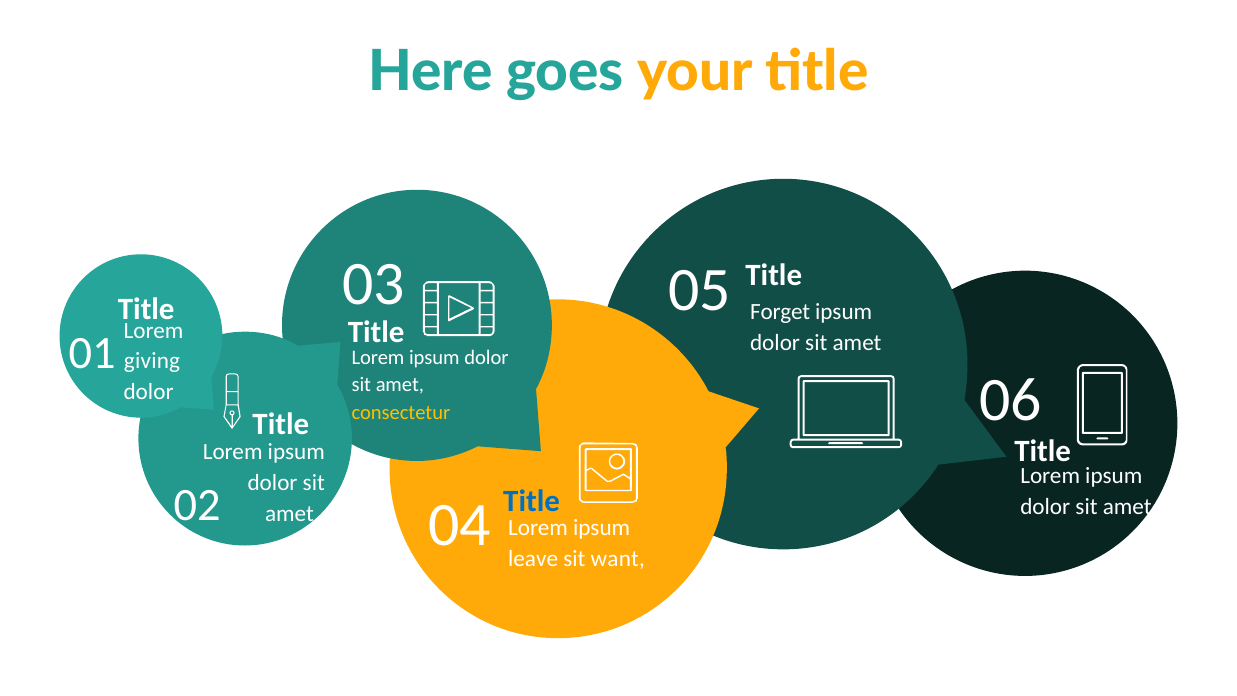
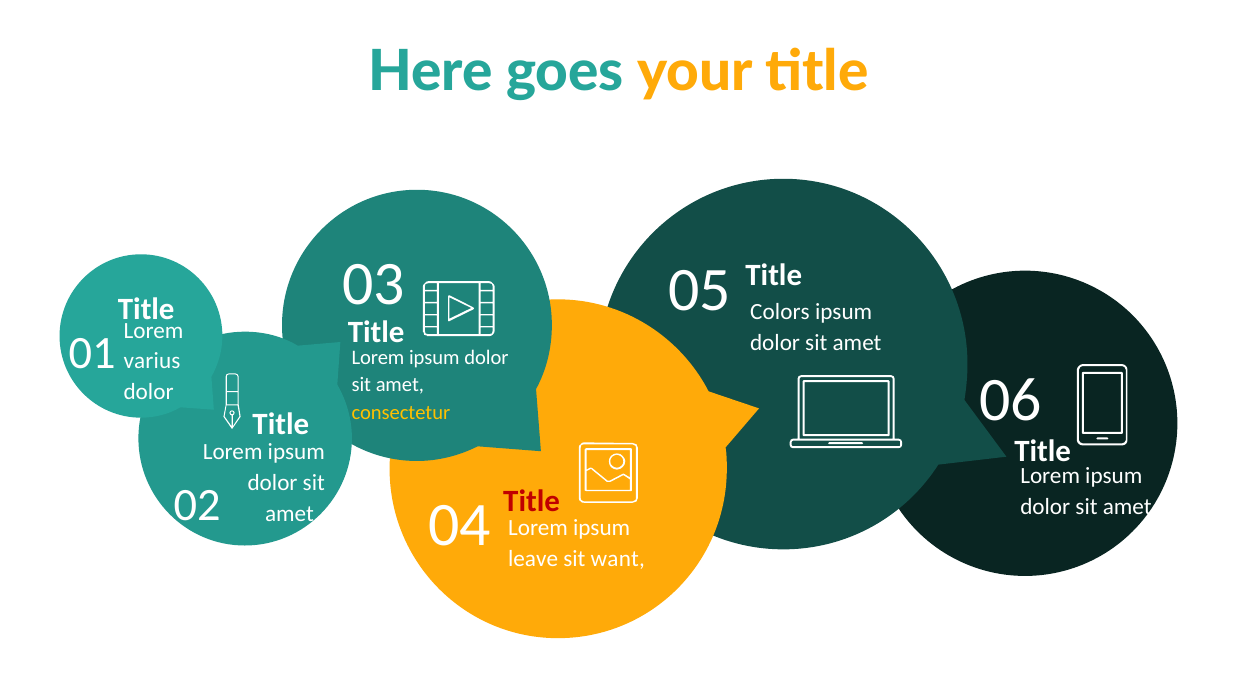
Forget: Forget -> Colors (780, 312)
giving: giving -> varius (152, 361)
Title colour: blue -> red (532, 502)
